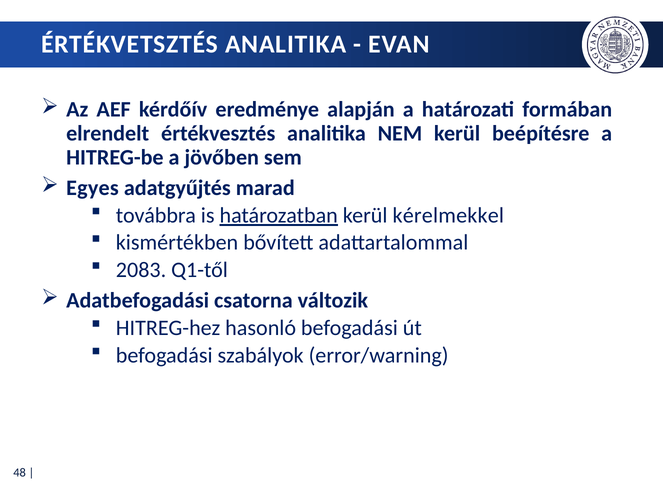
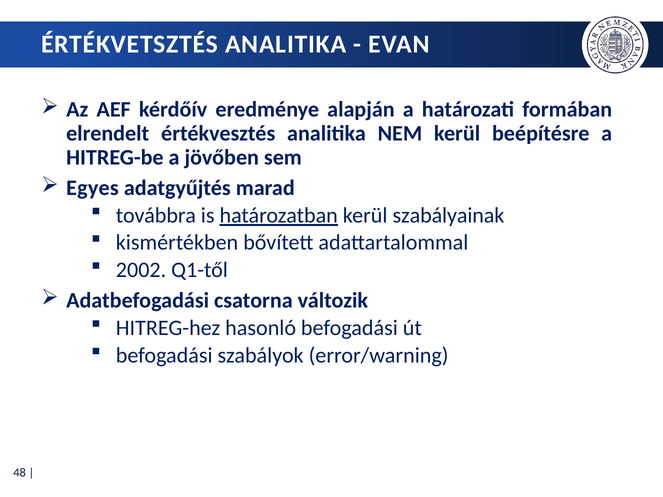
kérelmekkel: kérelmekkel -> szabályainak (448, 215)
2083: 2083 -> 2002 (141, 270)
